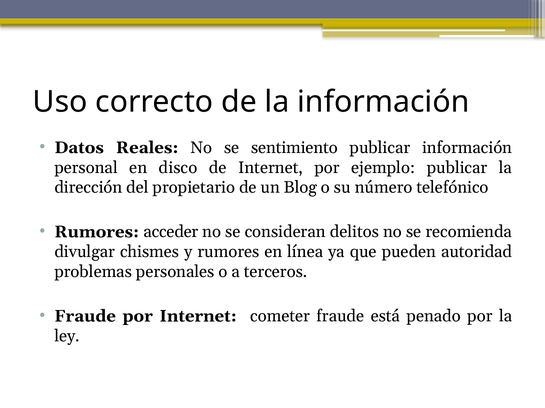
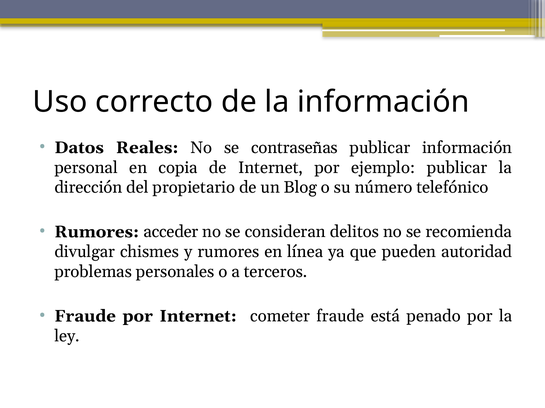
sentimiento: sentimiento -> contraseñas (294, 148)
disco: disco -> copia (178, 168)
